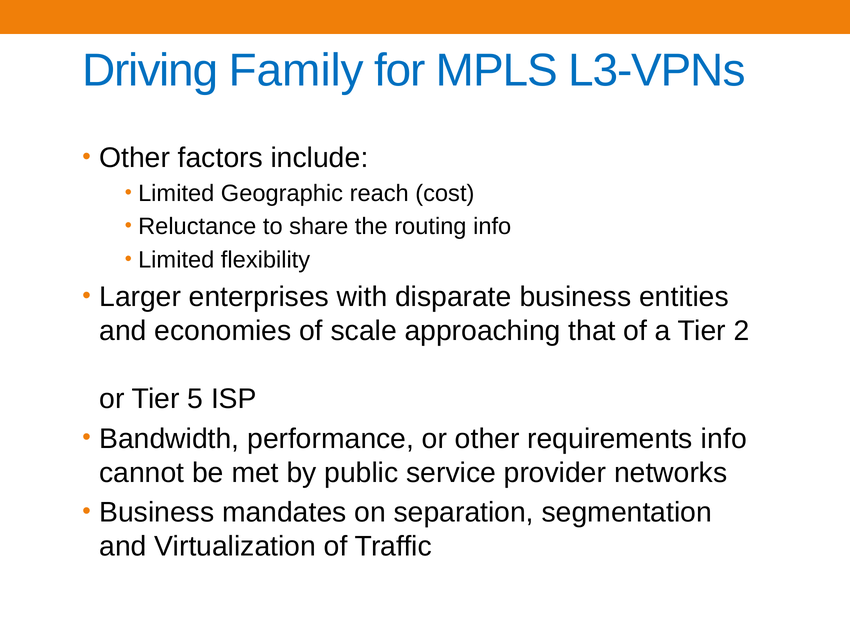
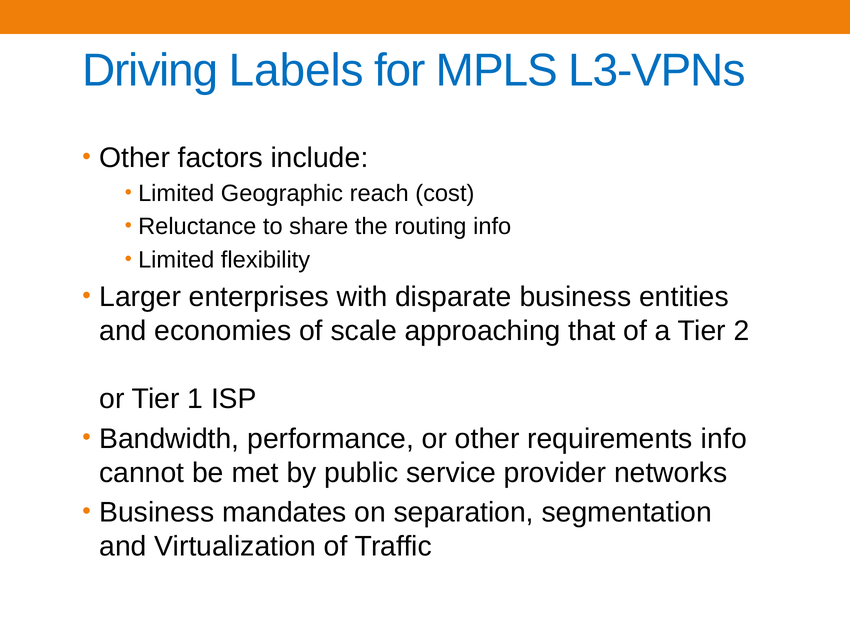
Family: Family -> Labels (296, 71)
5: 5 -> 1 (195, 399)
